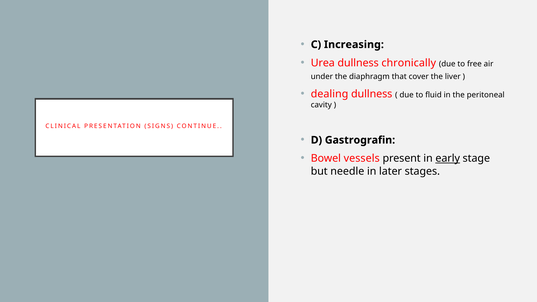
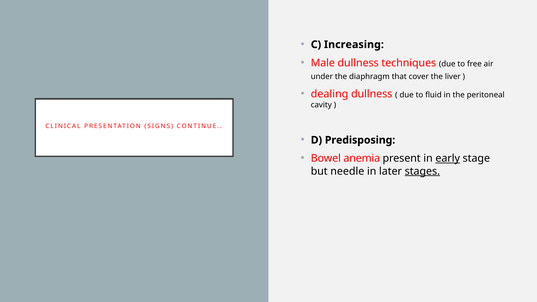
Urea: Urea -> Male (323, 63)
chronically: chronically -> techniques (409, 63)
Gastrografin: Gastrografin -> Predisposing (360, 140)
vessels: vessels -> anemia (362, 158)
stages underline: none -> present (422, 171)
